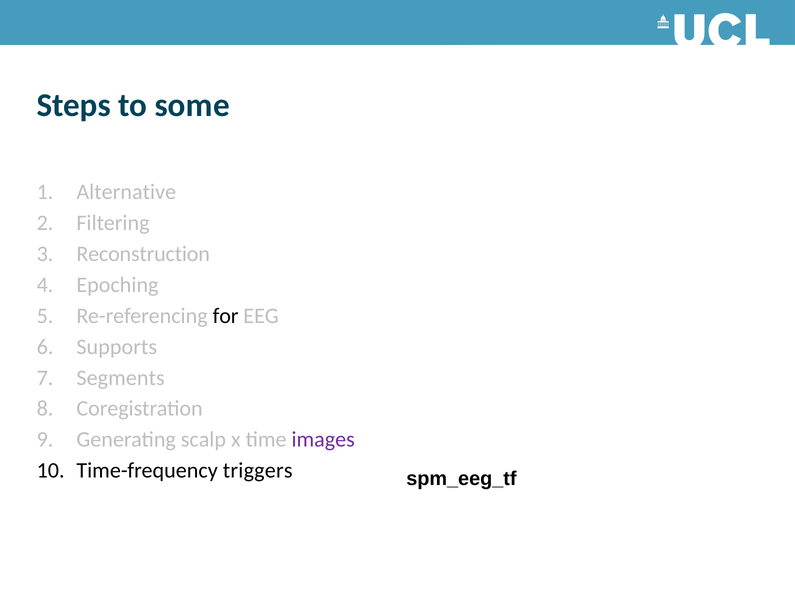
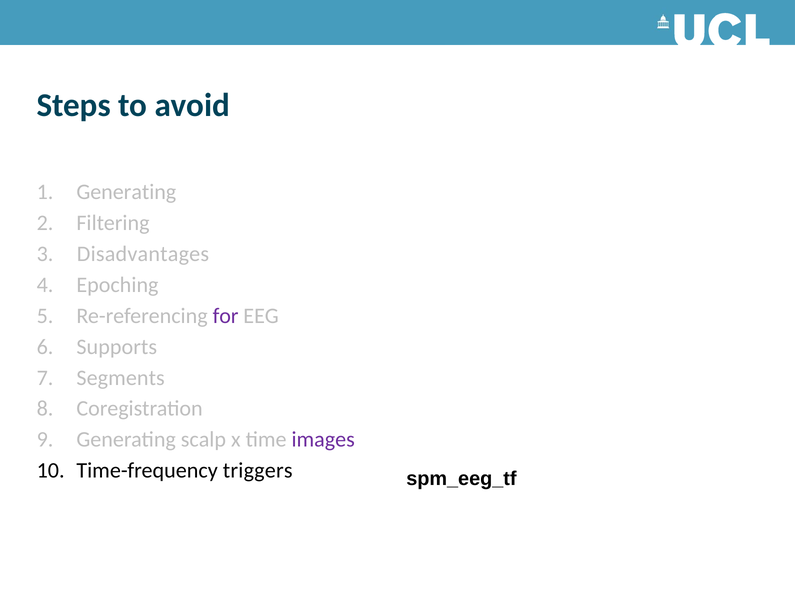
some: some -> avoid (192, 105)
Alternative: Alternative -> Generating (126, 192)
Reconstruction: Reconstruction -> Disadvantages (143, 254)
for colour: black -> purple (226, 315)
